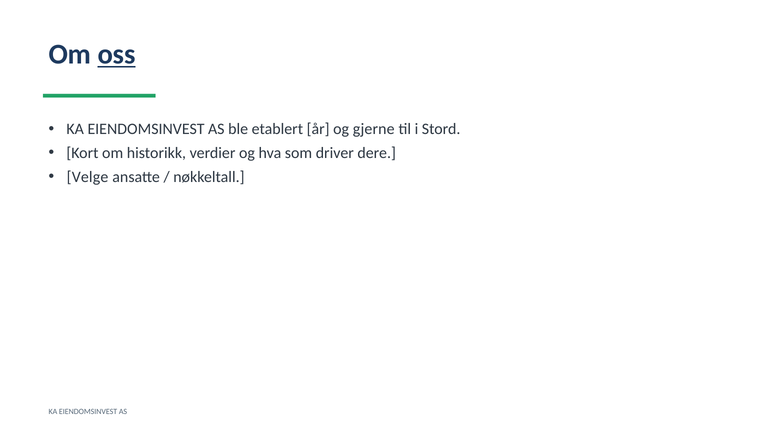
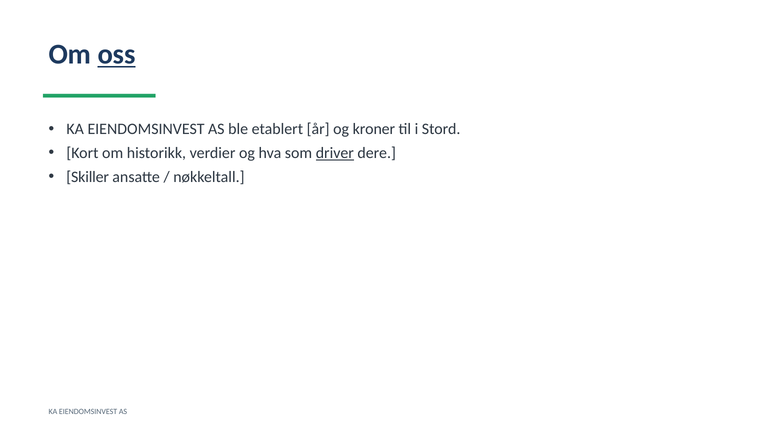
gjerne: gjerne -> kroner (374, 129)
driver underline: none -> present (335, 153)
Velge: Velge -> Skiller (88, 177)
